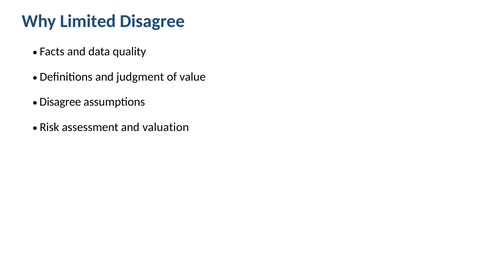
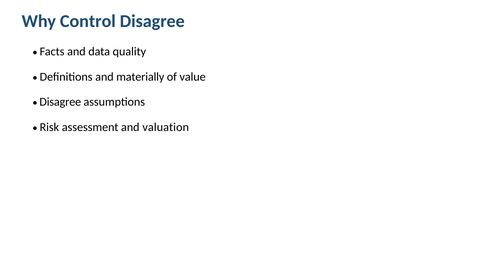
Limited: Limited -> Control (88, 21)
judgment: judgment -> materially (140, 77)
